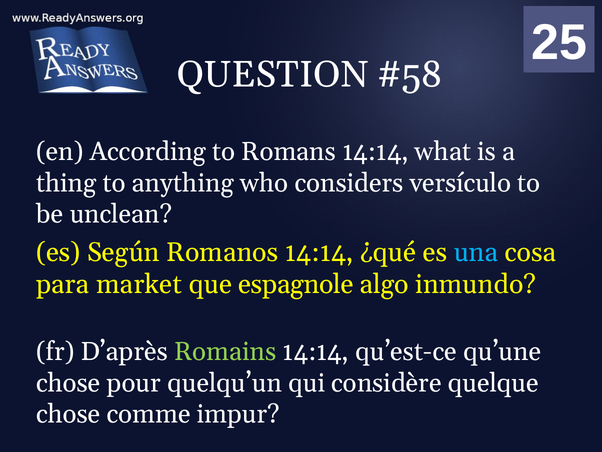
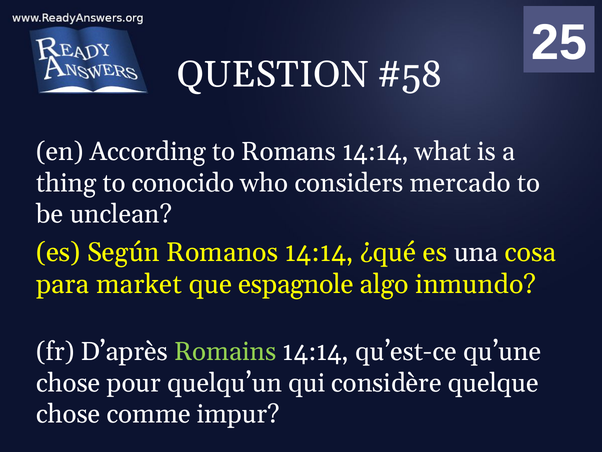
anything: anything -> conocido (183, 183)
versículo: versículo -> mercado (460, 183)
una colour: light blue -> white (476, 252)
